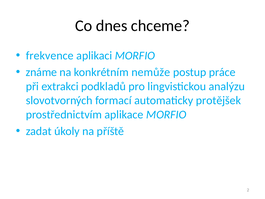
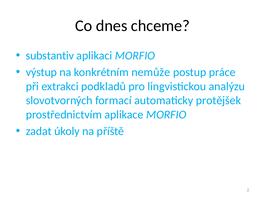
frekvence: frekvence -> substantiv (50, 56)
známe: známe -> výstup (41, 72)
